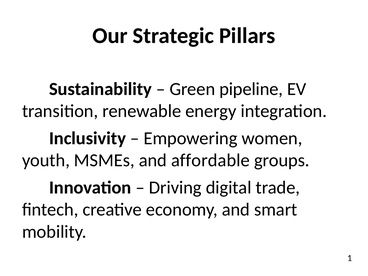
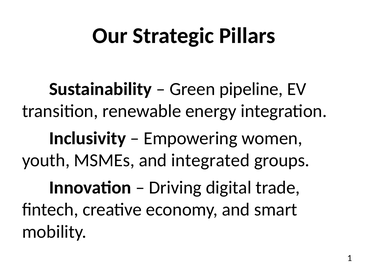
affordable: affordable -> integrated (210, 160)
